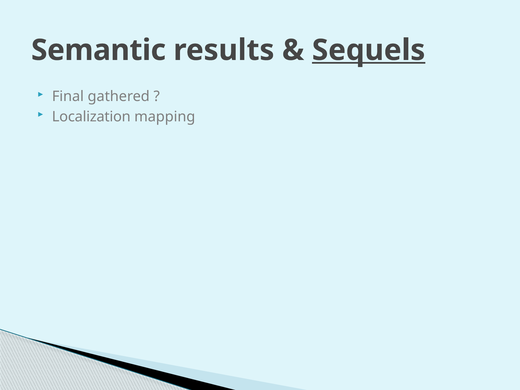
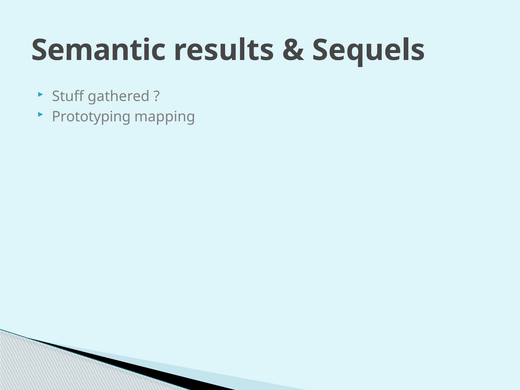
Sequels underline: present -> none (369, 50)
Final: Final -> Stuff (68, 96)
Localization: Localization -> Prototyping (91, 117)
